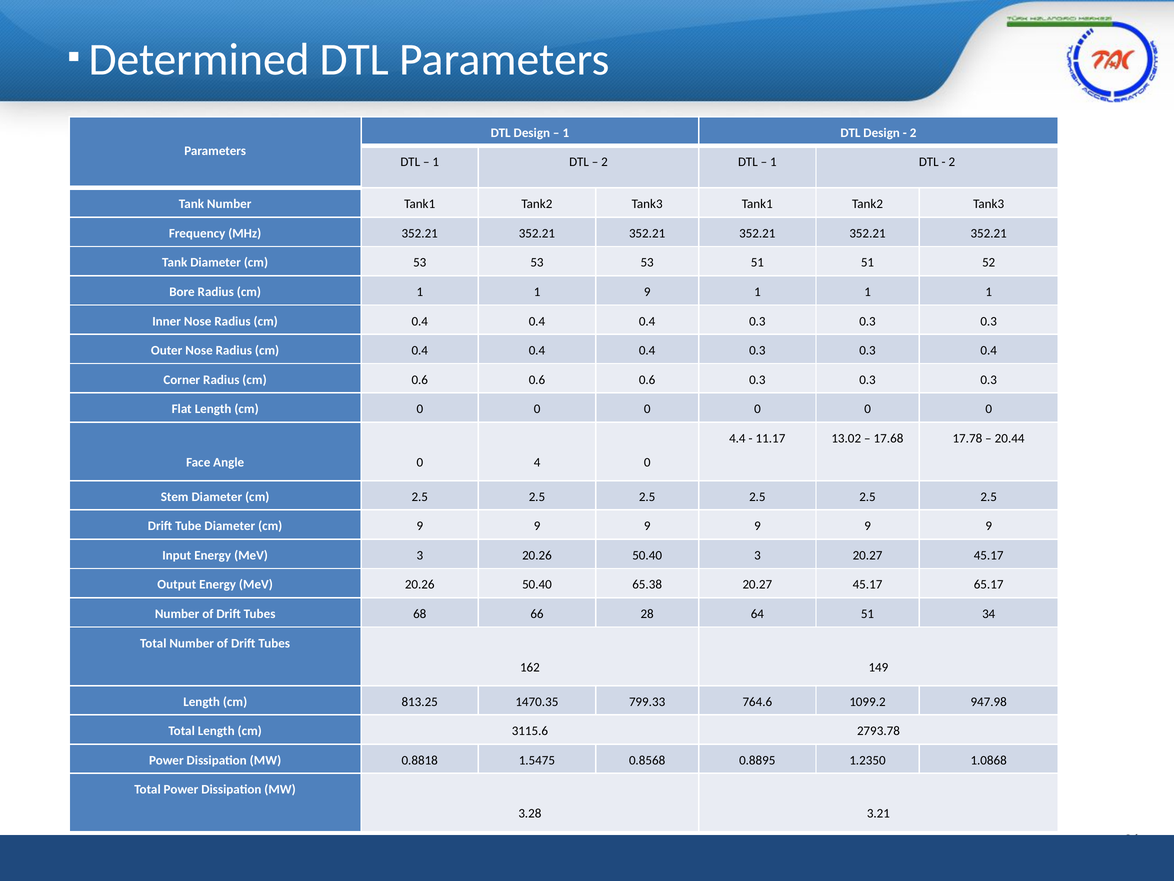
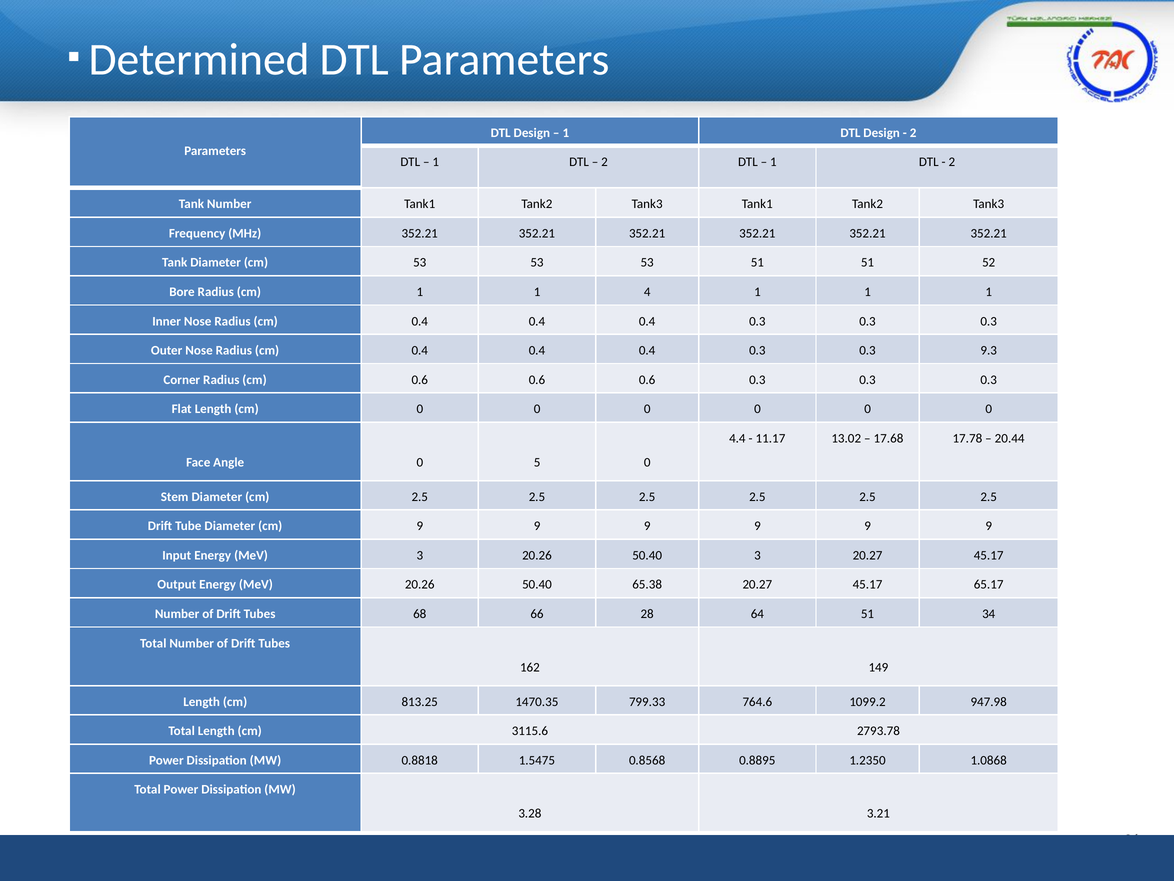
1 9: 9 -> 4 (647, 292)
0.3 0.4: 0.4 -> 9.3 (989, 350)
4: 4 -> 5 (537, 462)
